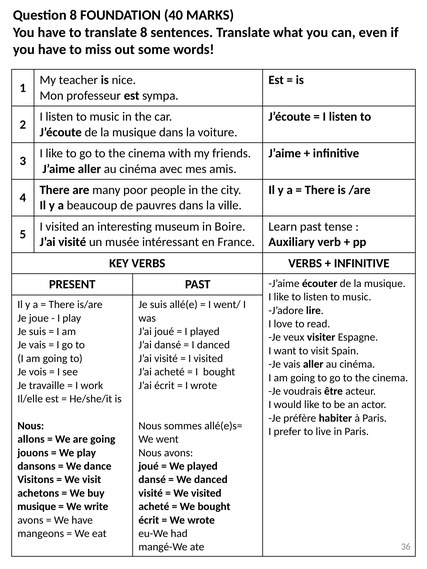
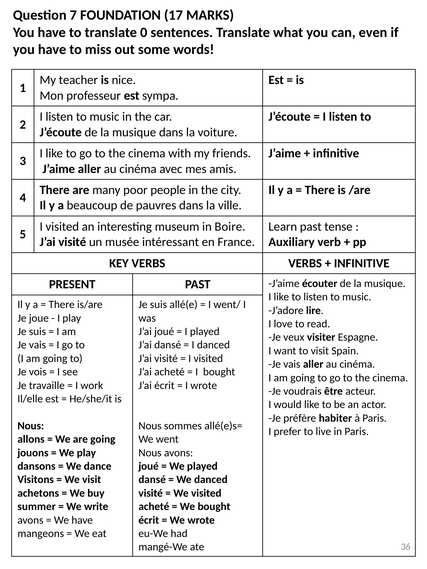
Question 8: 8 -> 7 (73, 15)
40: 40 -> 17 (173, 15)
translate 8: 8 -> 0 (144, 32)
musique: musique -> summer (37, 507)
